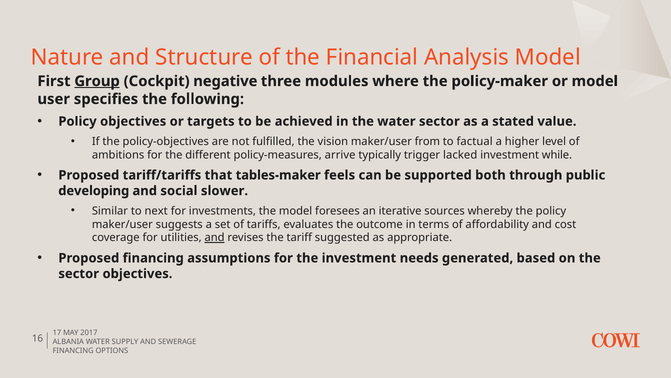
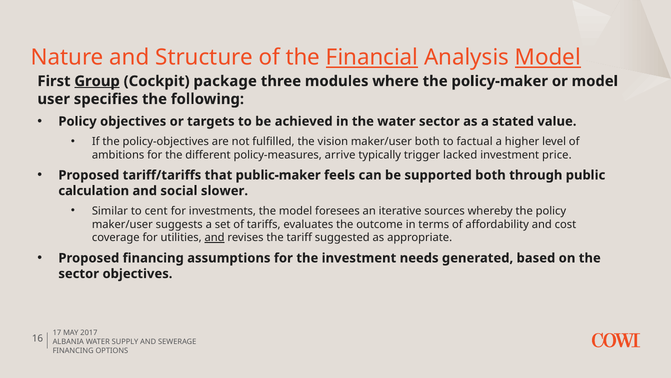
Financial underline: none -> present (372, 57)
Model underline: none -> present (548, 57)
negative: negative -> package (225, 81)
maker/user from: from -> both (427, 141)
while: while -> price (557, 155)
tables-maker: tables-maker -> public-maker (278, 175)
developing: developing -> calculation (94, 191)
next: next -> cent (156, 211)
